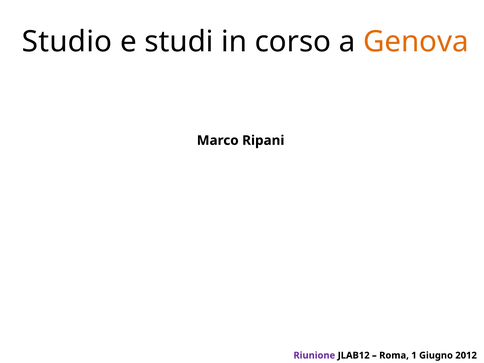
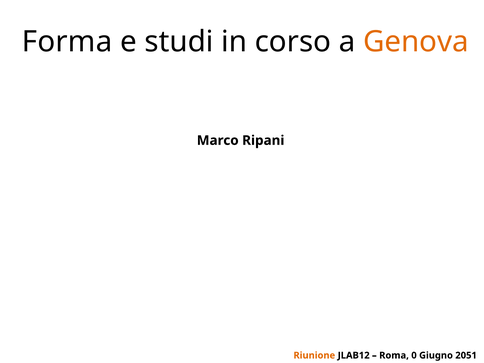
Studio: Studio -> Forma (67, 42)
Riunione colour: purple -> orange (314, 355)
1: 1 -> 0 (414, 355)
2012: 2012 -> 2051 (466, 355)
